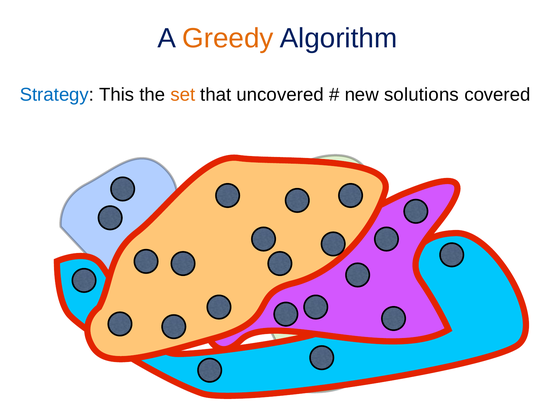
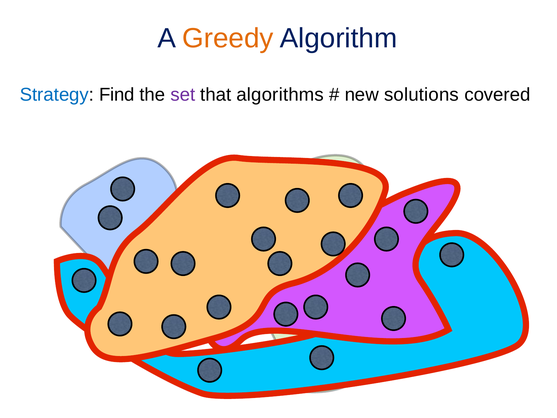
This: This -> Find (117, 95)
set colour: orange -> purple (183, 95)
uncovered: uncovered -> algorithms (280, 95)
